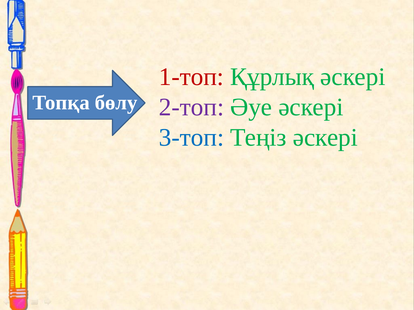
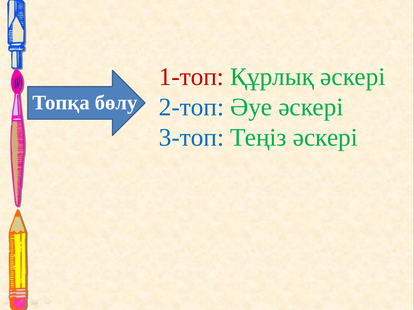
2-топ colour: purple -> blue (191, 107)
